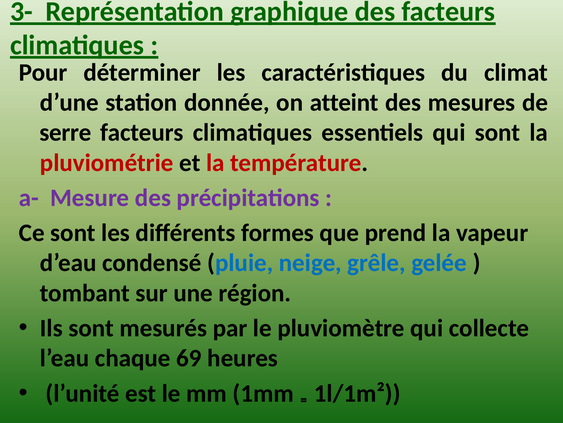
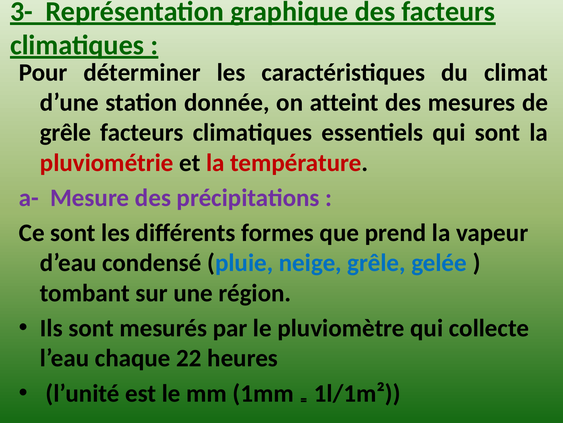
serre: serre -> grêle (66, 132)
69: 69 -> 22 (189, 358)
